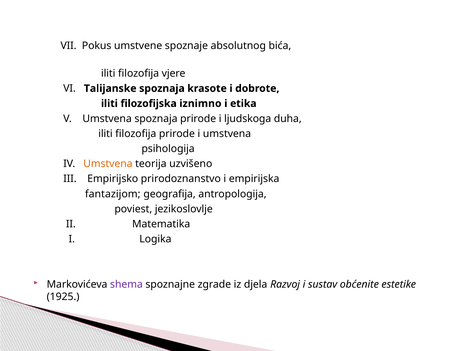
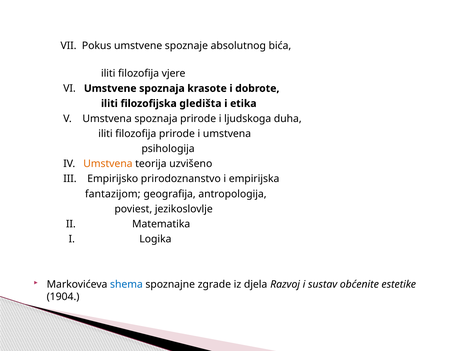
VI Talijanske: Talijanske -> Umstvene (110, 88)
iznimno: iznimno -> gledišta (200, 104)
shema colour: purple -> blue (126, 284)
1925: 1925 -> 1904 (63, 297)
